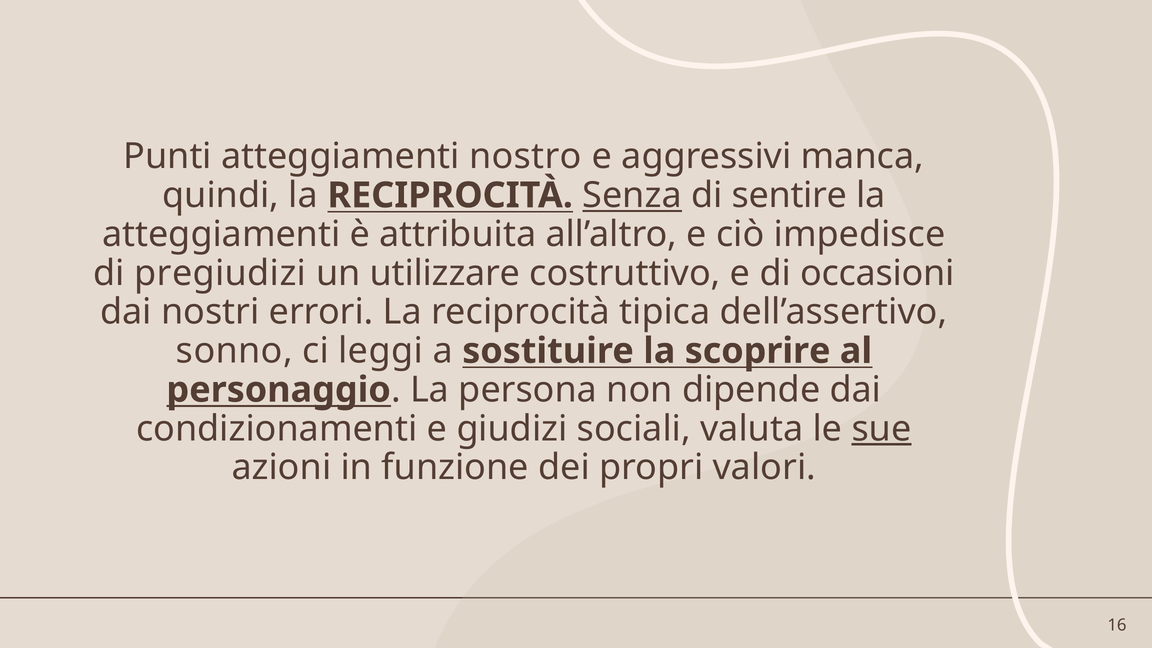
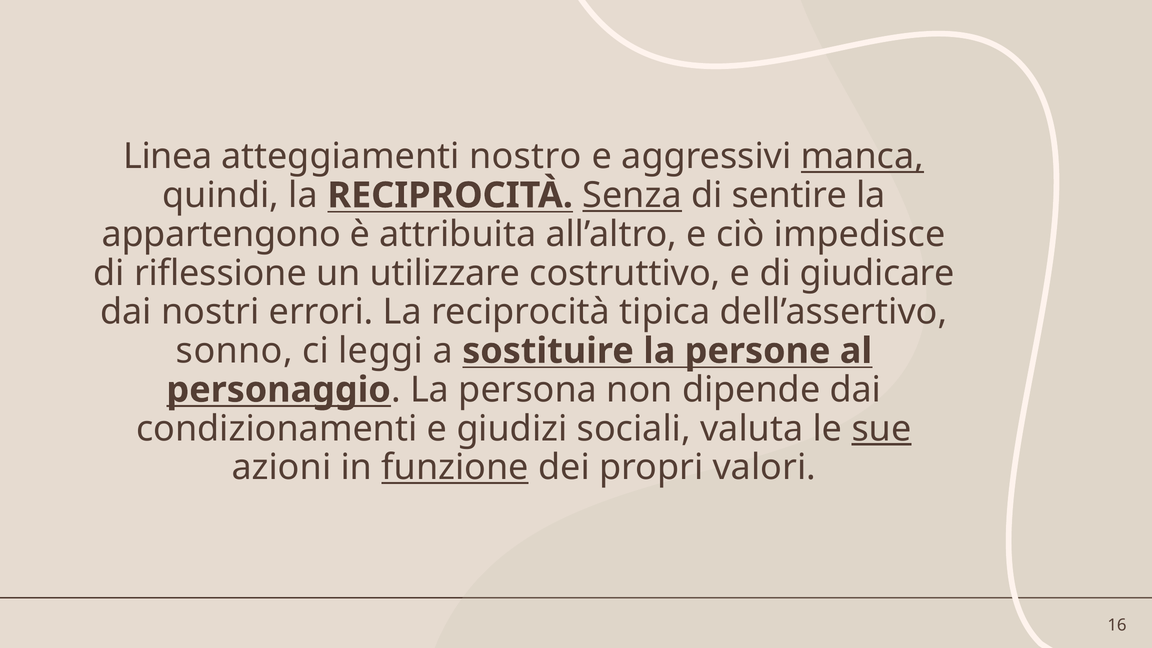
Punti: Punti -> Linea (168, 157)
manca underline: none -> present (862, 157)
atteggiamenti: atteggiamenti -> appartengono (221, 234)
pregiudizi: pregiudizi -> riflessione (220, 273)
occasioni: occasioni -> giudicare (877, 273)
scoprire: scoprire -> persone (758, 351)
funzione underline: none -> present (455, 468)
